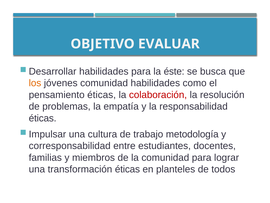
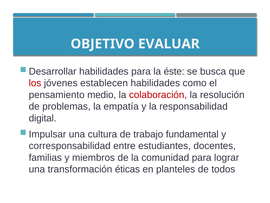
los colour: orange -> red (35, 83)
jóvenes comunidad: comunidad -> establecen (104, 83)
pensamiento éticas: éticas -> medio (102, 95)
éticas: éticas -> digital (43, 118)
metodología: metodología -> fundamental (192, 134)
